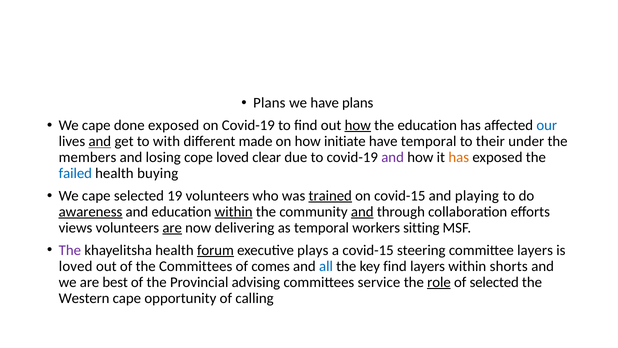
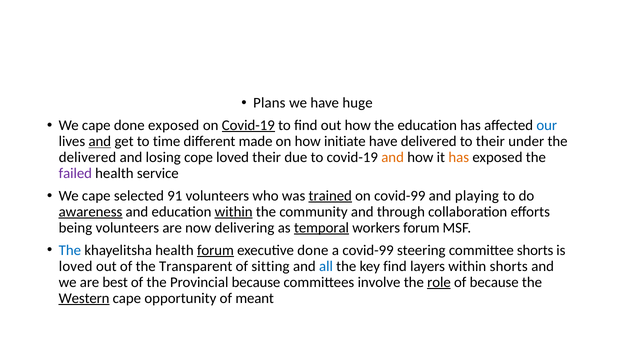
have plans: plans -> huge (358, 103)
Covid-19 underline: none -> present (248, 125)
how underline: present -> none (358, 125)
with: with -> time (167, 141)
have temporal: temporal -> delivered (429, 141)
members: members -> delivered (87, 157)
loved clear: clear -> their (267, 157)
and colour: purple -> orange (393, 157)
failed colour: blue -> purple (75, 173)
buying: buying -> service (158, 173)
19: 19 -> 91 (175, 196)
on covid-15: covid-15 -> covid-99 (400, 196)
and underline: present -> none (362, 212)
views: views -> being (75, 228)
are underline: present -> none (172, 228)
temporal underline: none -> present (322, 228)
workers sitting: sitting -> forum (421, 228)
The colour: purple -> blue (70, 250)
executive plays: plays -> done (313, 250)
a covid-15: covid-15 -> covid-99 (368, 250)
committee layers: layers -> shorts (535, 250)
the Committees: Committees -> Transparent (196, 266)
comes: comes -> sitting (270, 266)
Provincial advising: advising -> because (256, 282)
service: service -> involve (379, 282)
of selected: selected -> because (494, 282)
Western underline: none -> present (84, 298)
calling: calling -> meant (255, 298)
